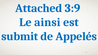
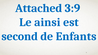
submit: submit -> second (20, 36)
Appelés: Appelés -> Enfants (76, 36)
